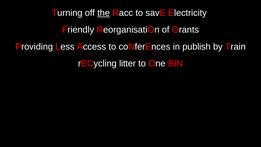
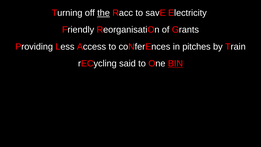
publish: publish -> pitches (196, 47)
litter: litter -> said (127, 63)
BIN underline: none -> present (175, 63)
